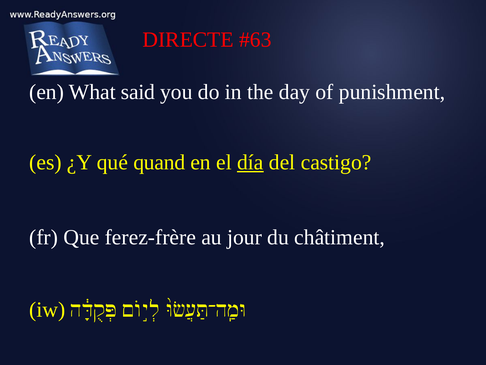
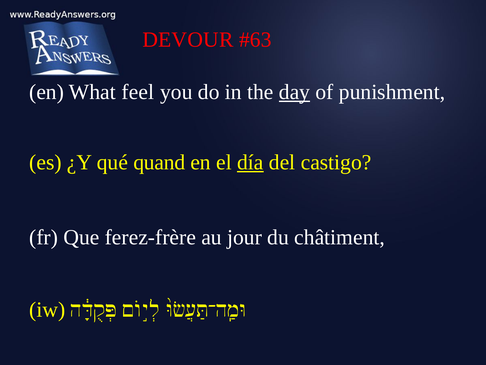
DIRECTE: DIRECTE -> DEVOUR (188, 40)
said: said -> feel (138, 92)
day underline: none -> present (295, 92)
